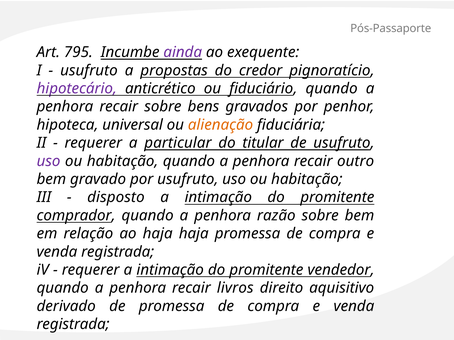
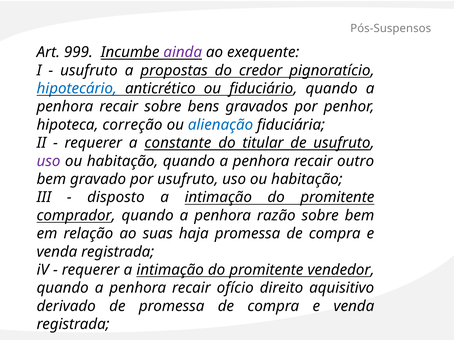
Pós-Passaporte: Pós-Passaporte -> Pós-Suspensos (391, 28)
795: 795 -> 999 (78, 52)
hipotecário colour: purple -> blue (77, 89)
universal: universal -> correção (132, 125)
alienação colour: orange -> blue (221, 125)
particular: particular -> constante (178, 143)
ao haja: haja -> suas (158, 234)
livros: livros -> ofício (235, 288)
